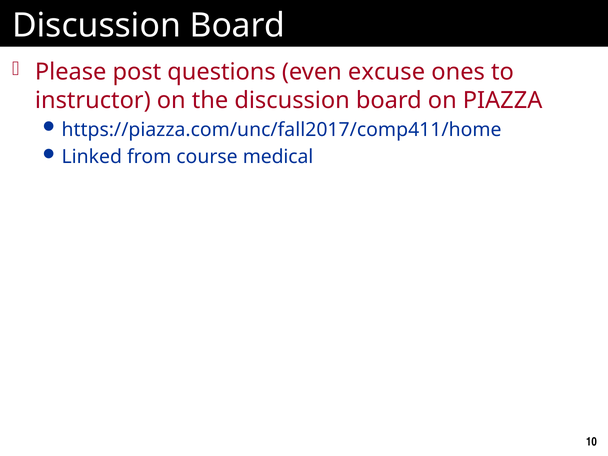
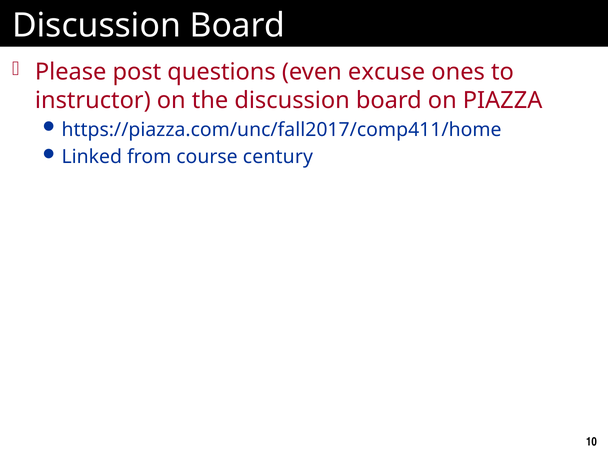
medical: medical -> century (278, 157)
